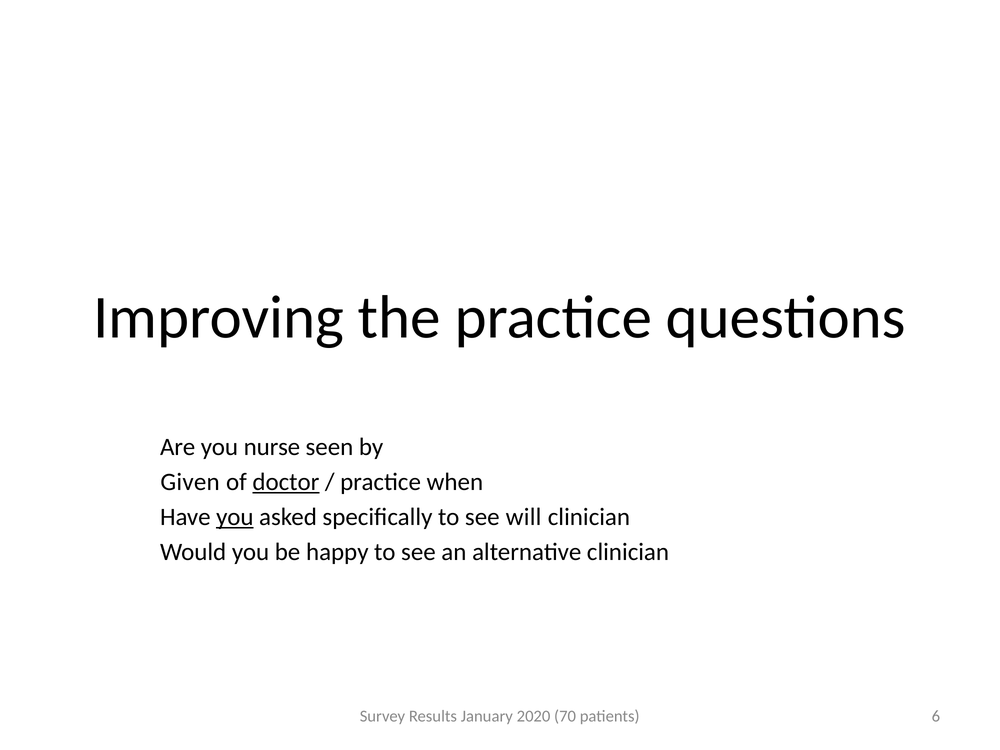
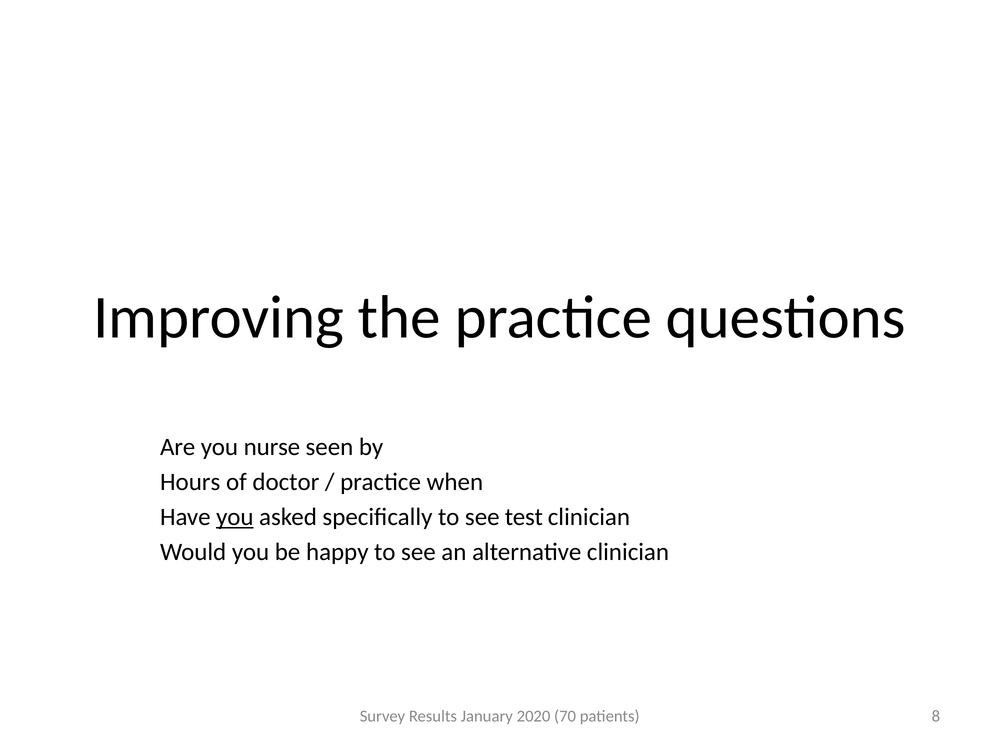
Given: Given -> Hours (190, 482)
doctor underline: present -> none (286, 482)
will: will -> test (524, 517)
6: 6 -> 8 (936, 716)
